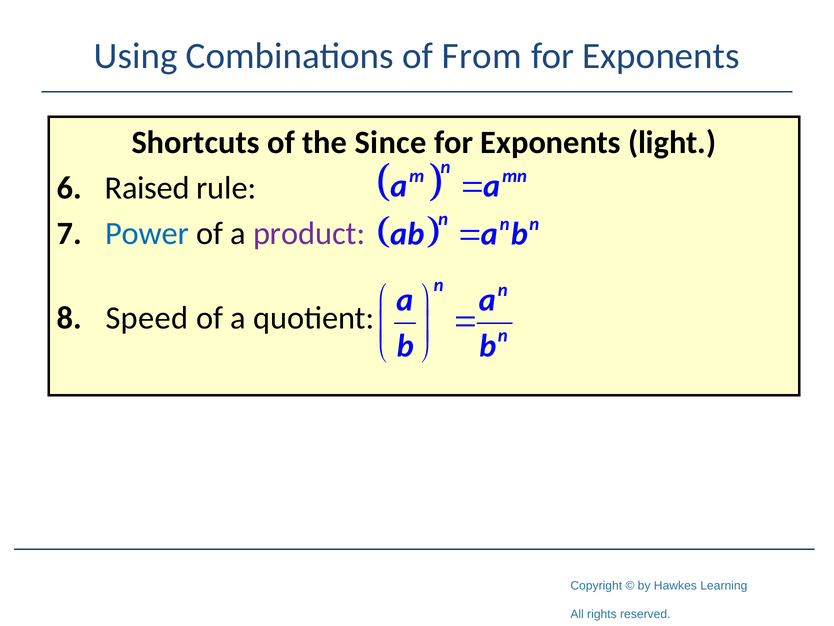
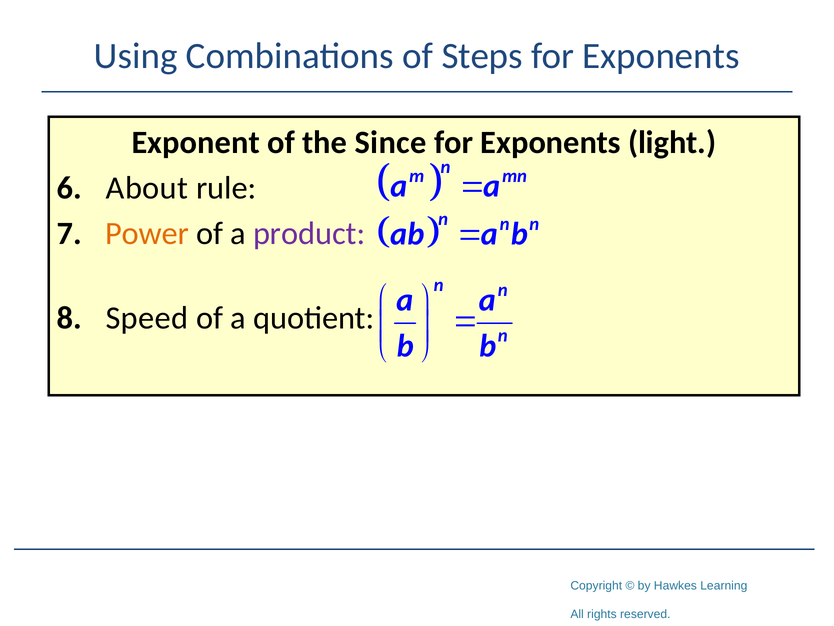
From: From -> Steps (482, 56)
Shortcuts: Shortcuts -> Exponent (196, 143)
Raised: Raised -> About (147, 188)
Power colour: blue -> orange (147, 233)
